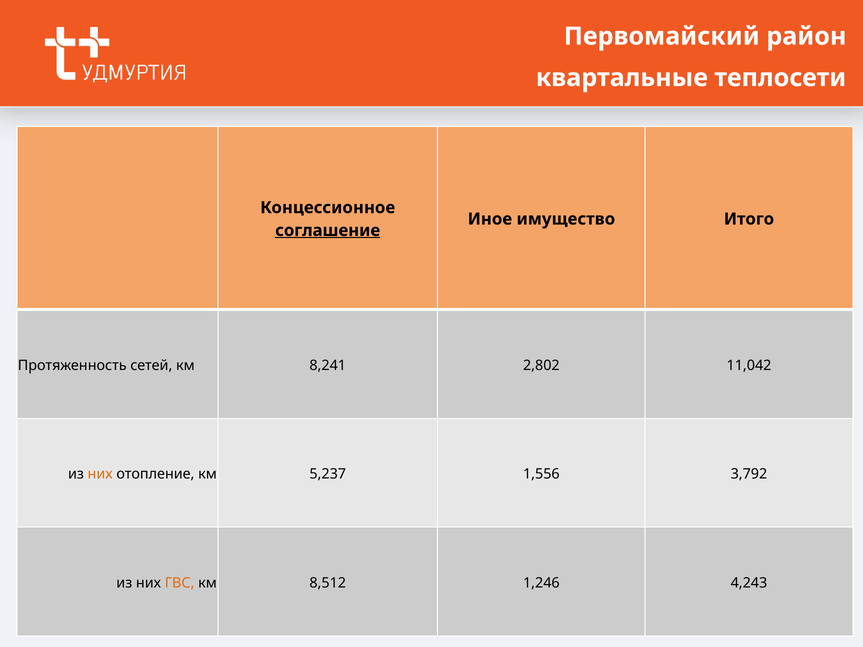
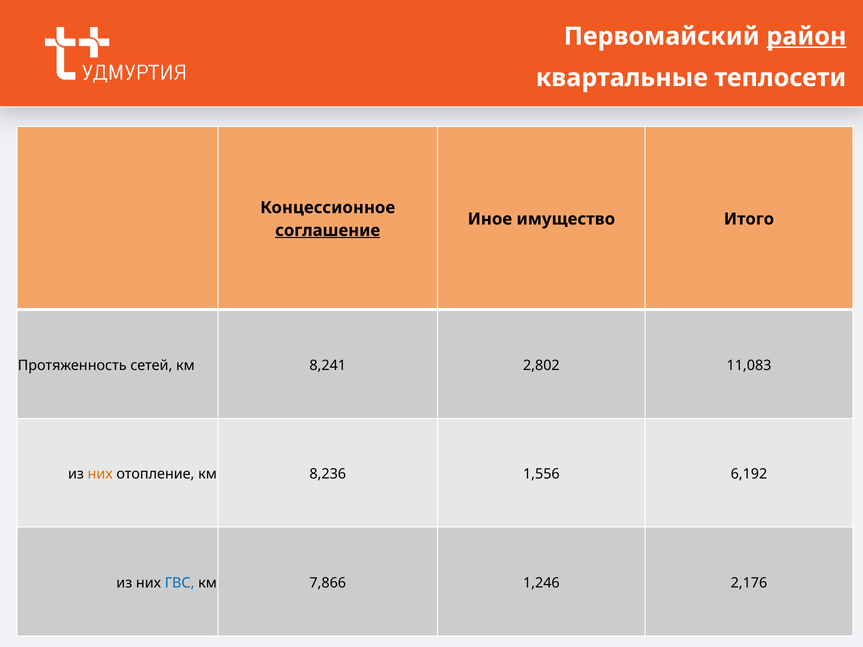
район underline: none -> present (806, 36)
11,042: 11,042 -> 11,083 (749, 365)
5,237: 5,237 -> 8,236 (328, 474)
3,792: 3,792 -> 6,192 (749, 474)
ГВС colour: orange -> blue (180, 583)
8,512: 8,512 -> 7,866 (328, 583)
4,243: 4,243 -> 2,176 (749, 583)
